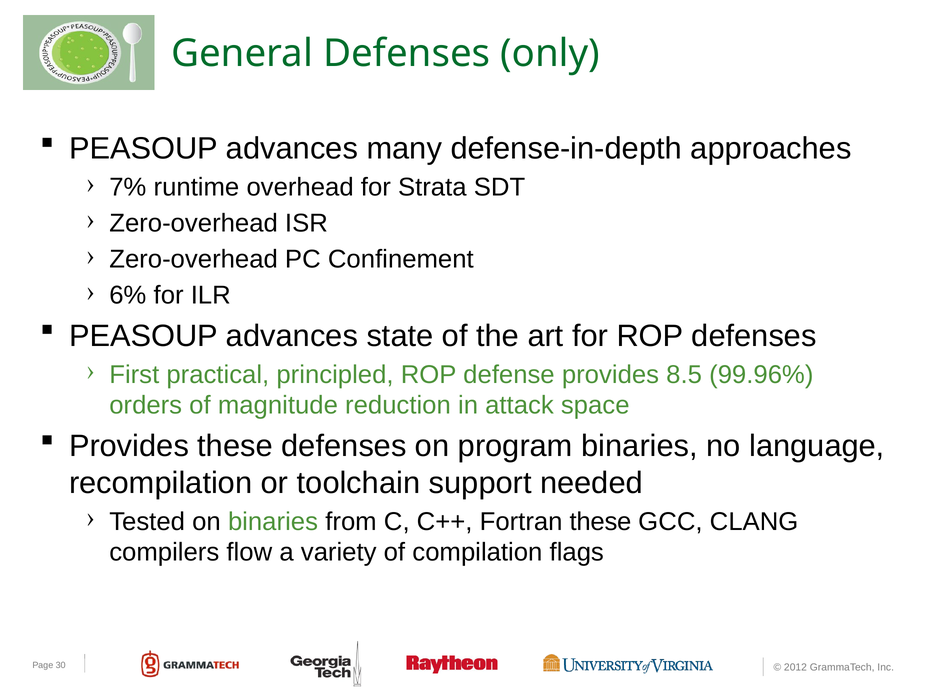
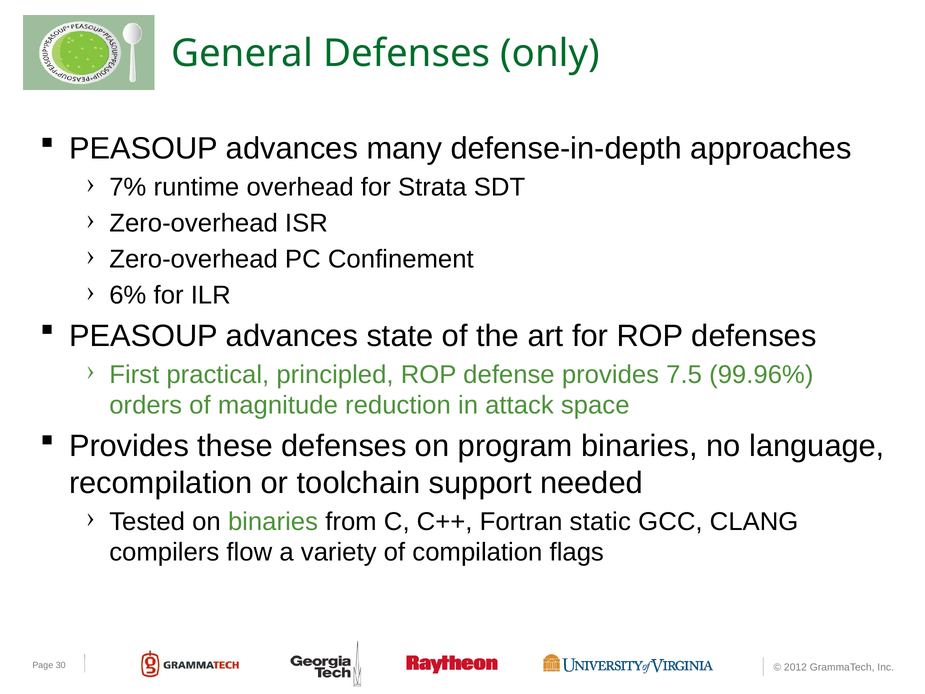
8.5: 8.5 -> 7.5 (684, 374)
Fortran these: these -> static (600, 521)
